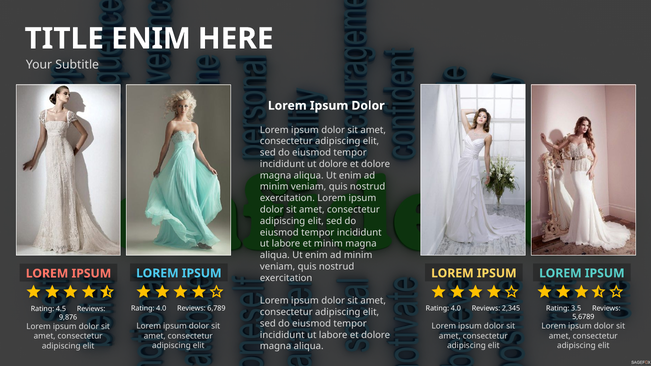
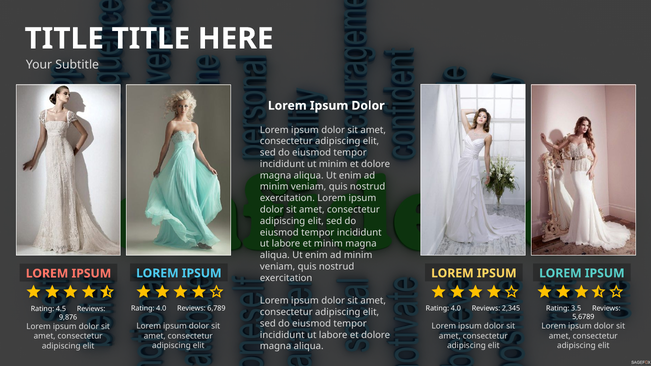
TITLE ENIM: ENIM -> TITLE (151, 39)
ut dolore: dolore -> minim (333, 164)
